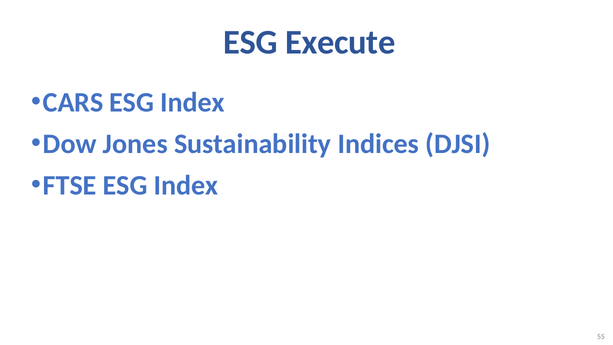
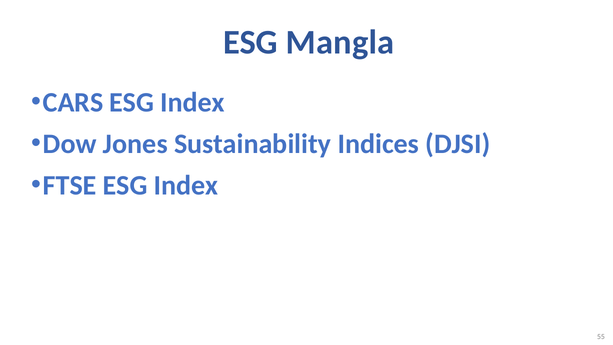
Execute: Execute -> Mangla (340, 43)
